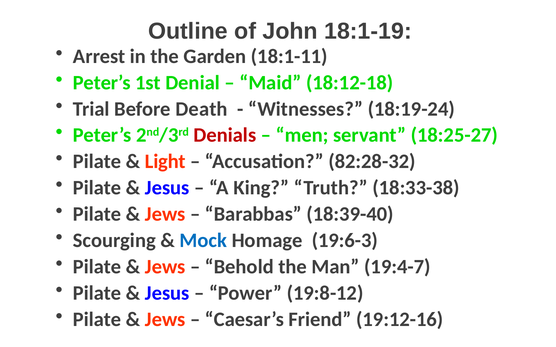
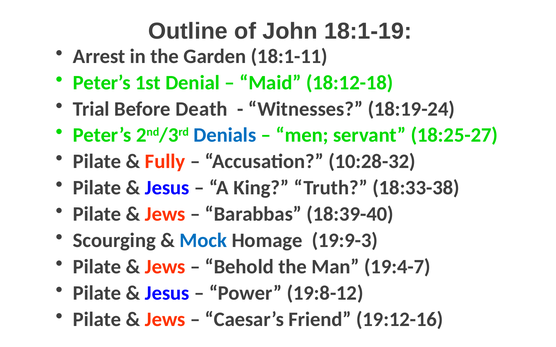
Denials colour: red -> blue (225, 135)
Light: Light -> Fully (165, 162)
82:28-32: 82:28-32 -> 10:28-32 (372, 162)
19:6-3: 19:6-3 -> 19:9-3 (345, 241)
